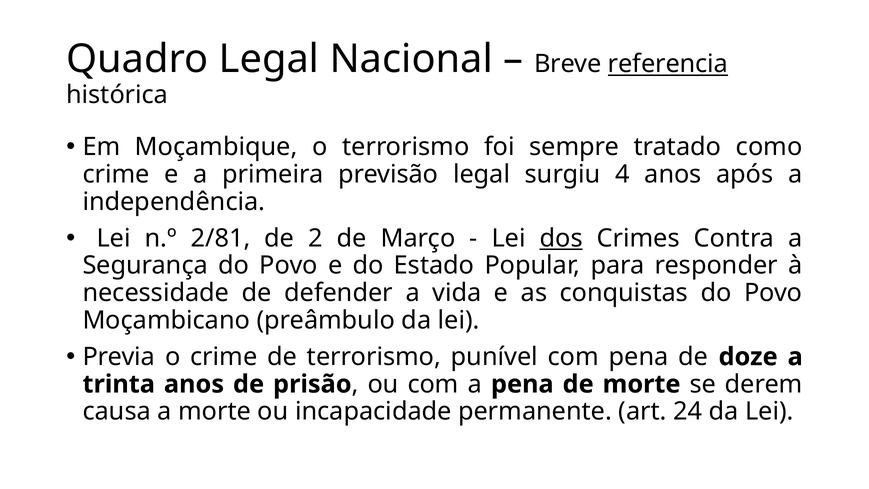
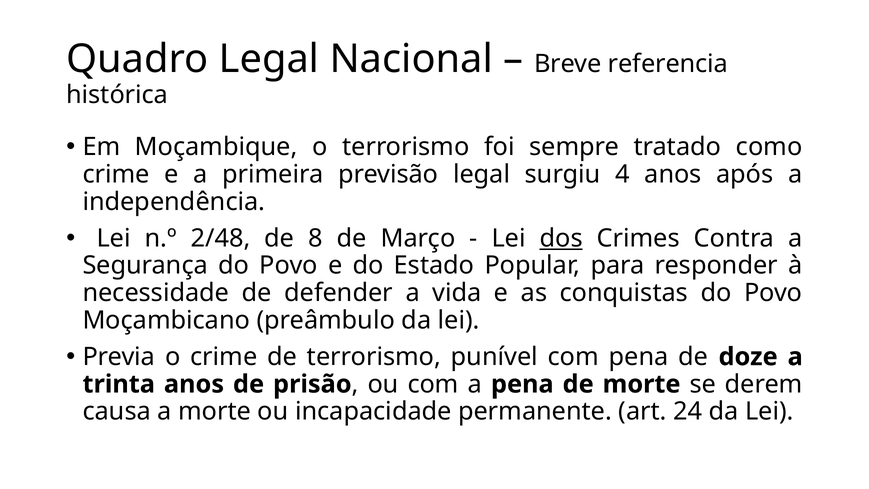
referencia underline: present -> none (668, 64)
2/81: 2/81 -> 2/48 (221, 238)
2: 2 -> 8 (316, 238)
